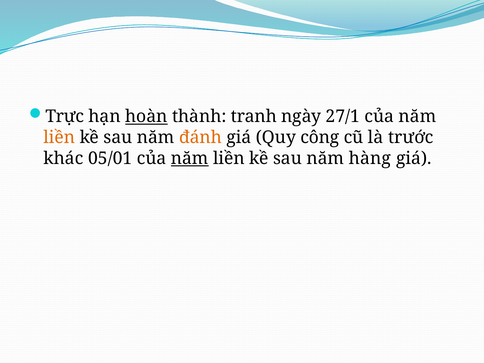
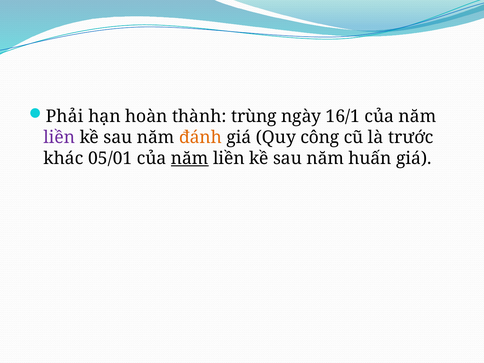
Trực: Trực -> Phải (65, 117)
hoàn underline: present -> none (146, 117)
tranh: tranh -> trùng (254, 117)
27/1: 27/1 -> 16/1 (343, 117)
liền colour: orange -> purple (59, 137)
hàng: hàng -> huấn (370, 158)
